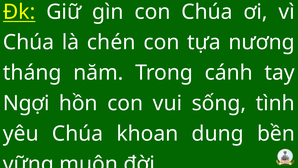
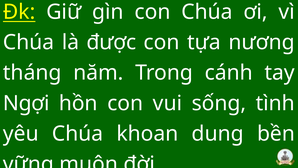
chén: chén -> được (111, 42)
